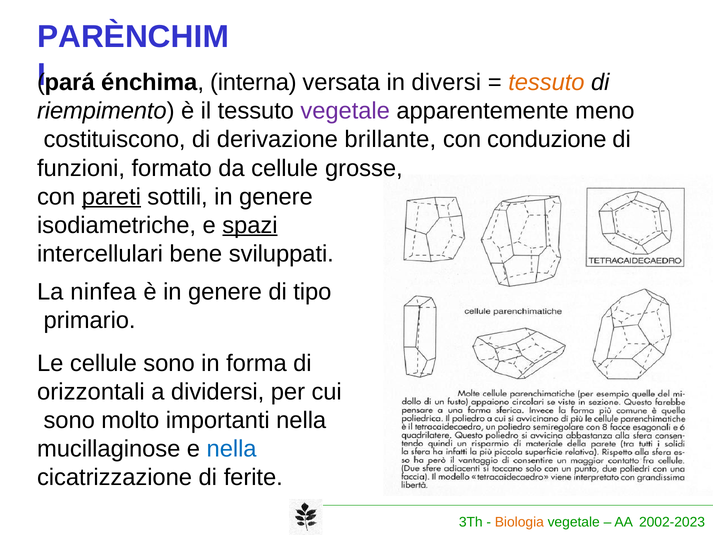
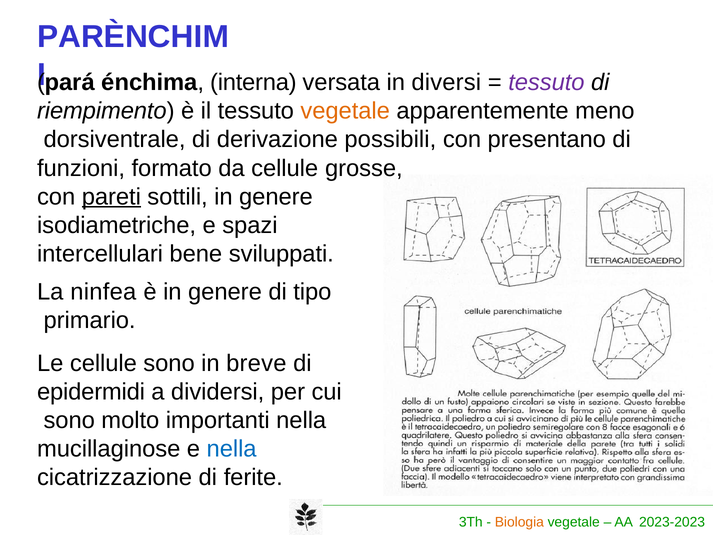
tessuto colour: orange -> purple (546, 83)
vegetale colour: purple -> orange (345, 111)
costituiscono: costituiscono -> dorsiventrale (115, 140)
brillante: brillante -> possibili (390, 140)
conduzione: conduzione -> presentano (547, 140)
spazi underline: present -> none (250, 225)
forma: forma -> breve (256, 363)
orizzontali: orizzontali -> epidermidi (91, 392)
2002-2023: 2002-2023 -> 2023-2023 (672, 522)
